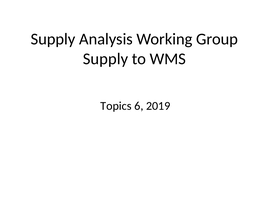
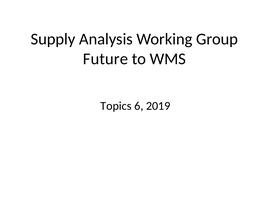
Supply: Supply -> Future (105, 59)
